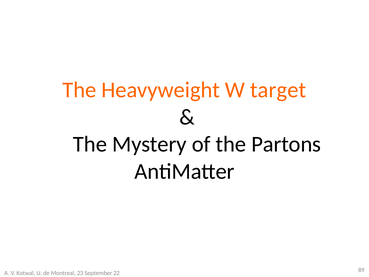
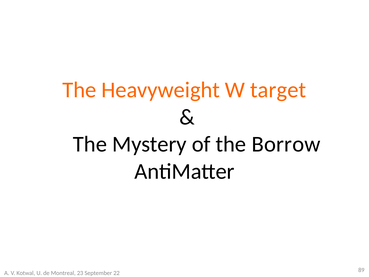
Partons: Partons -> Borrow (286, 144)
